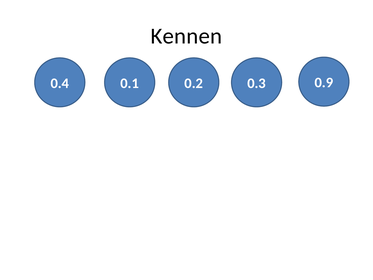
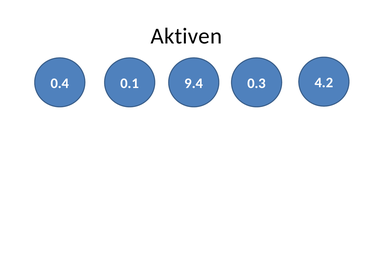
Kennen: Kennen -> Aktiven (186, 36)
0.2: 0.2 -> 9.4 (194, 83)
0.9: 0.9 -> 4.2 (324, 83)
